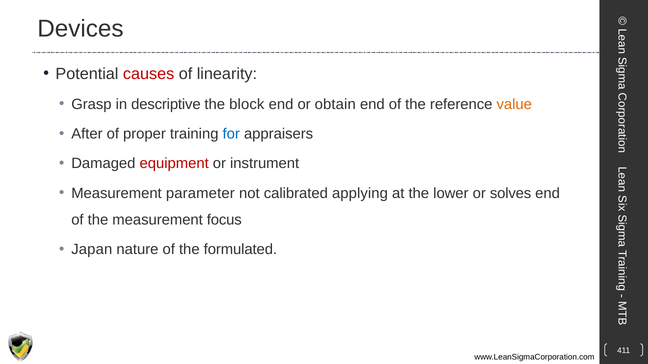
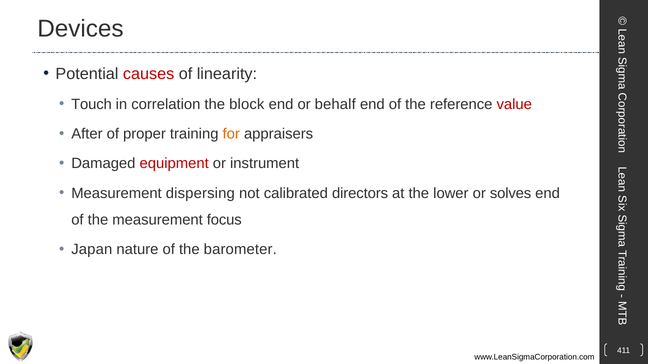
Grasp: Grasp -> Touch (91, 104)
descriptive: descriptive -> correlation (166, 104)
obtain: obtain -> behalf (335, 104)
value colour: orange -> red (514, 104)
for colour: blue -> orange (231, 134)
parameter: parameter -> dispersing (200, 193)
applying: applying -> directors (360, 193)
formulated: formulated -> barometer (240, 250)
